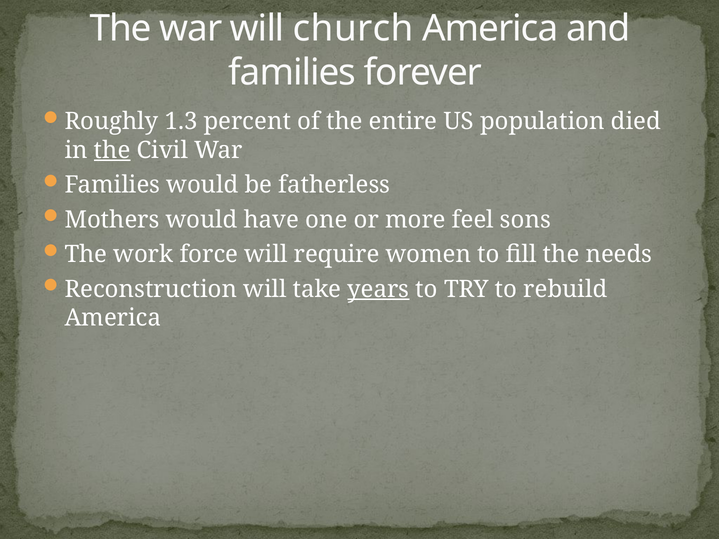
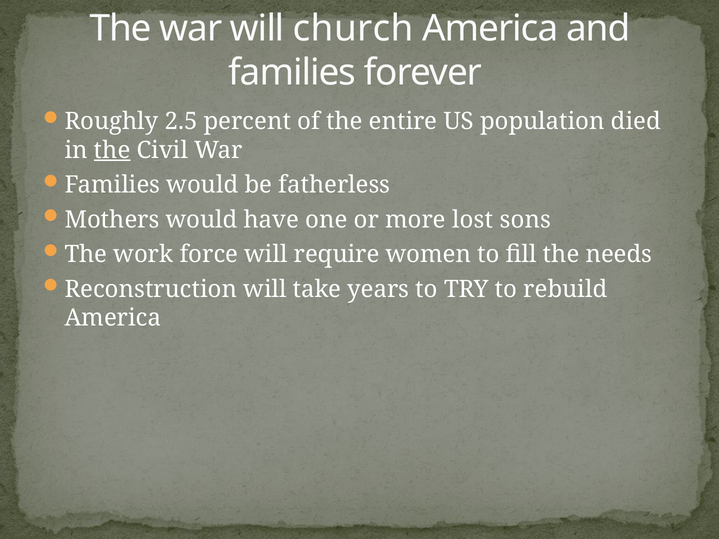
1.3: 1.3 -> 2.5 (181, 121)
feel: feel -> lost (473, 220)
years underline: present -> none (378, 289)
